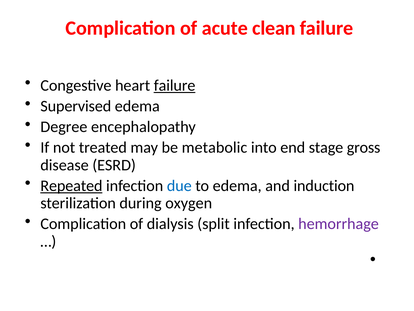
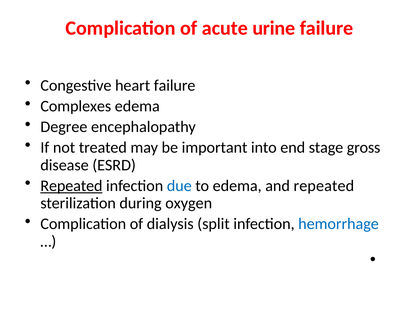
clean: clean -> urine (274, 28)
failure underline: present -> none (175, 85)
Supervised: Supervised -> Complexes (76, 106)
metabolic: metabolic -> important (215, 147)
and induction: induction -> repeated (324, 186)
hemorrhage colour: purple -> blue (339, 224)
